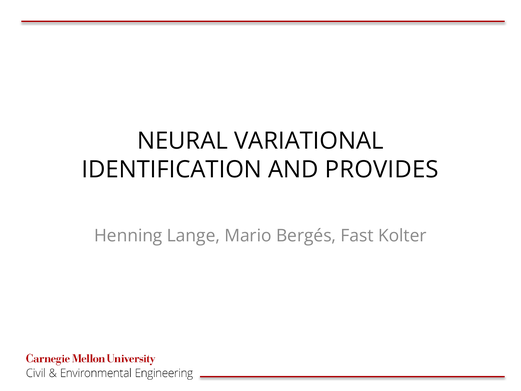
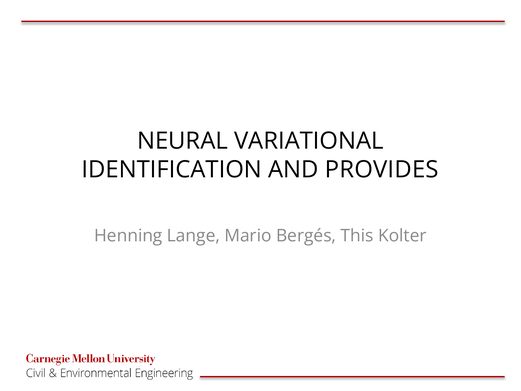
Fast: Fast -> This (357, 236)
